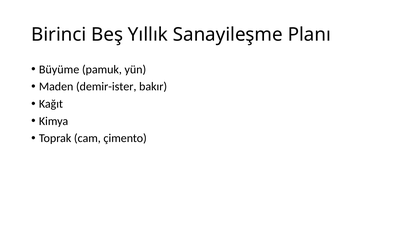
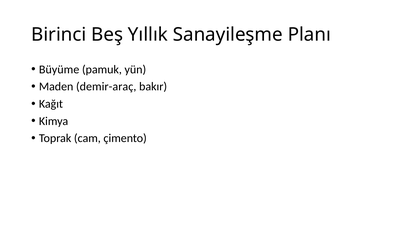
demir-ister: demir-ister -> demir-araç (106, 87)
